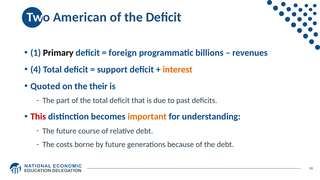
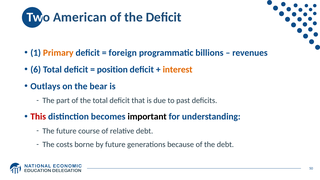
Primary colour: black -> orange (58, 53)
4: 4 -> 6 (36, 69)
support: support -> position (112, 69)
Quoted: Quoted -> Outlays (45, 86)
their: their -> bear (98, 86)
important colour: orange -> black (147, 117)
